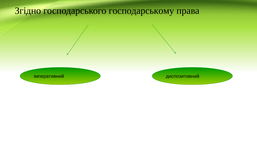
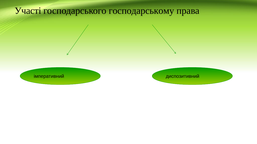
Згідно: Згідно -> Участі (28, 11)
